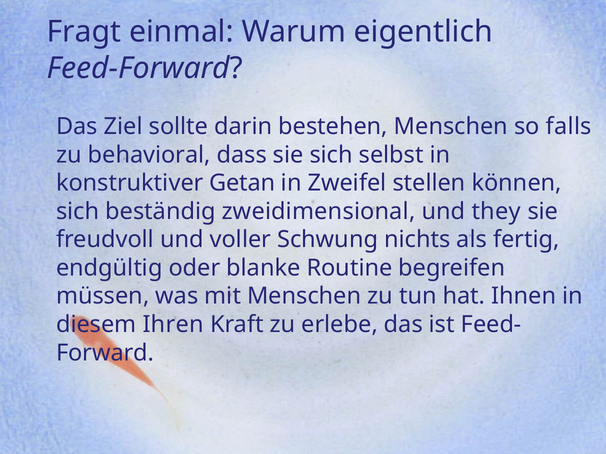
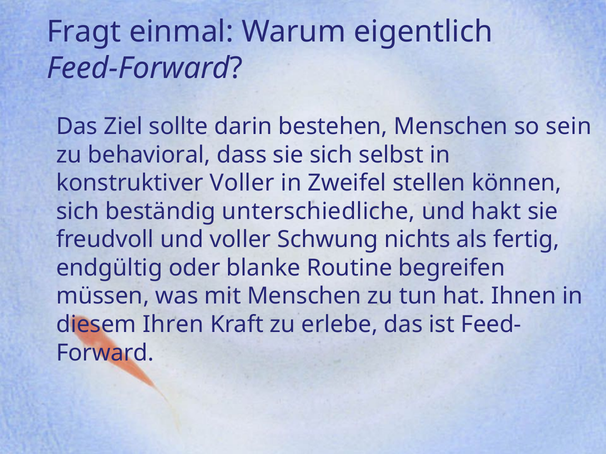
falls: falls -> sein (569, 127)
konstruktiver Getan: Getan -> Voller (242, 183)
zweidimensional: zweidimensional -> unterschiedliche (319, 212)
they: they -> hakt (496, 212)
